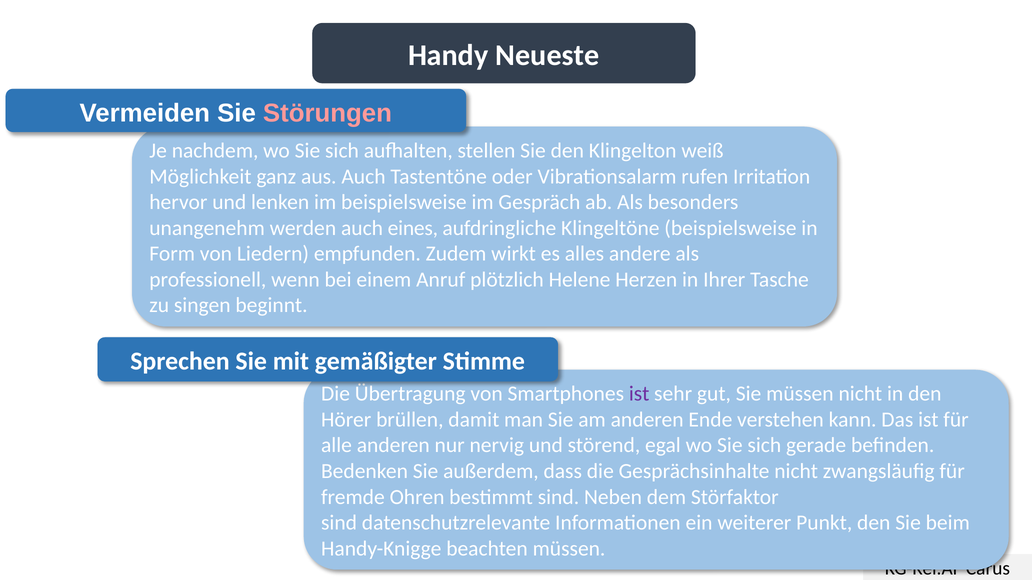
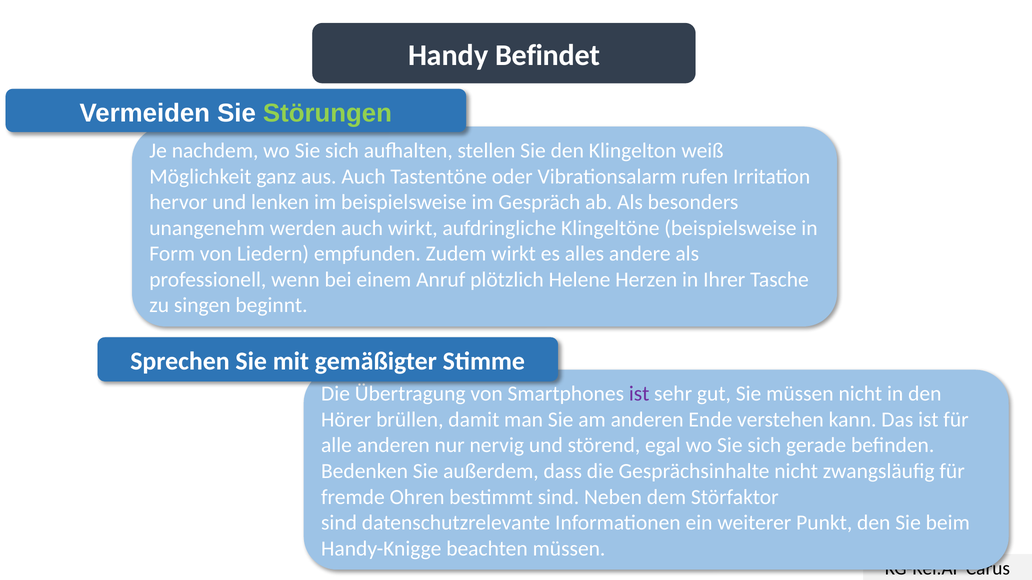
Neueste: Neueste -> Befindet (548, 55)
Störungen colour: pink -> light green (327, 113)
auch eines: eines -> wirkt (413, 228)
